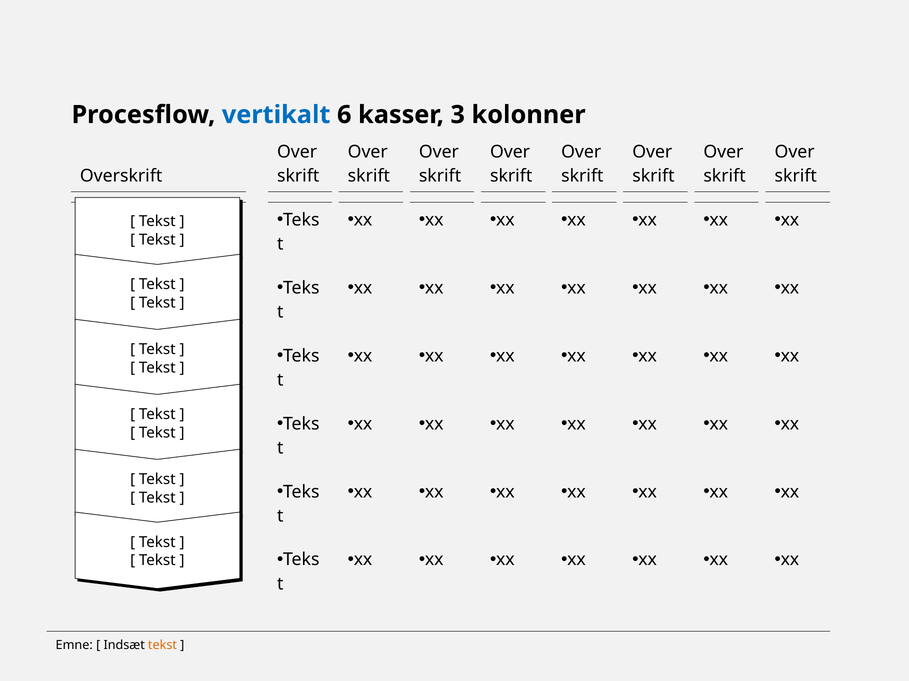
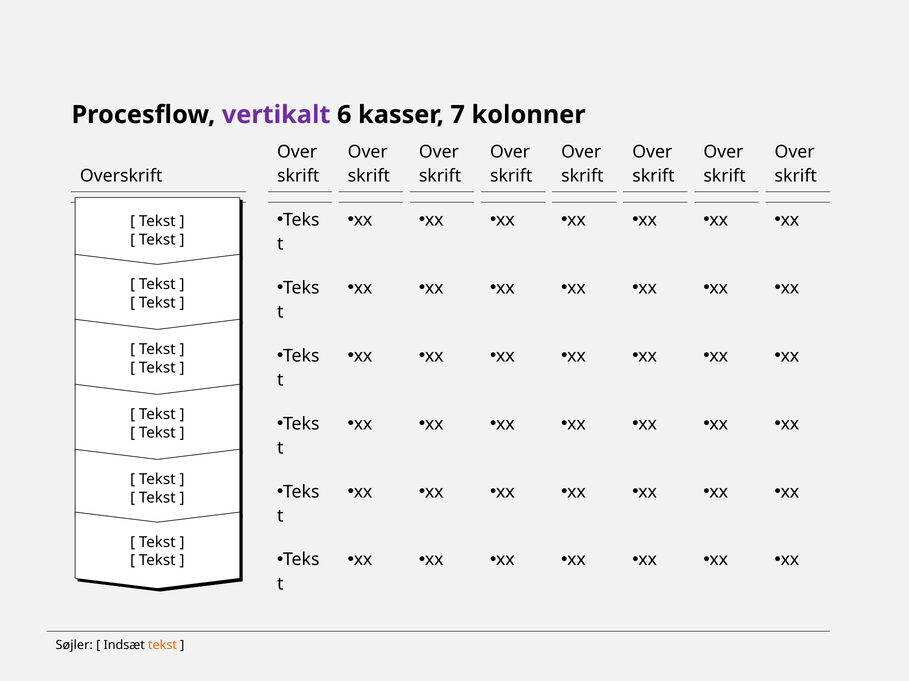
vertikalt colour: blue -> purple (276, 115)
3: 3 -> 7 (458, 115)
Emne: Emne -> Søjler (74, 646)
